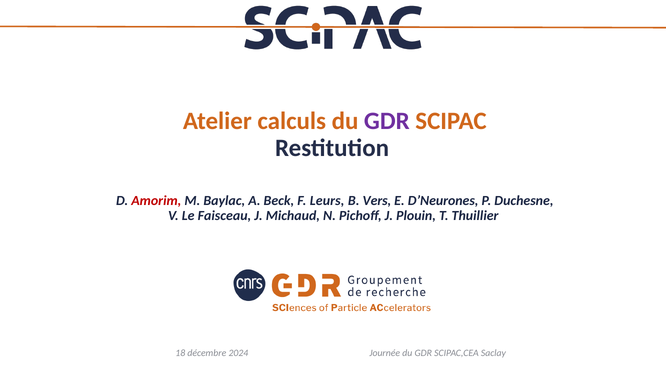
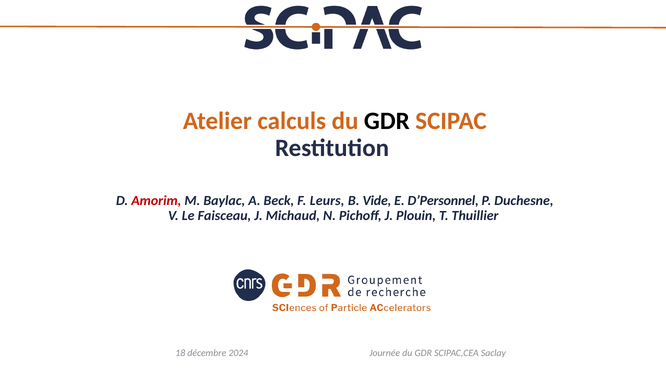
GDR colour: purple -> black (387, 121)
Vers: Vers -> Vide (377, 201)
D’Neurones: D’Neurones -> D’Personnel (443, 201)
